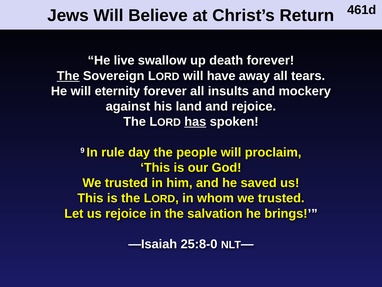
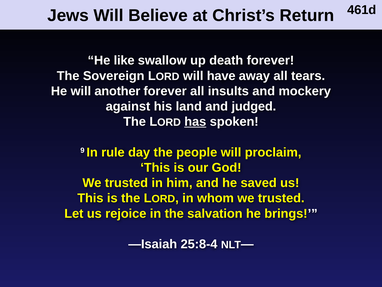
live: live -> like (124, 60)
The underline: present -> none (68, 76)
eternity: eternity -> another (117, 91)
and rejoice: rejoice -> judged (254, 106)
25:8-0: 25:8-0 -> 25:8-4 (199, 244)
